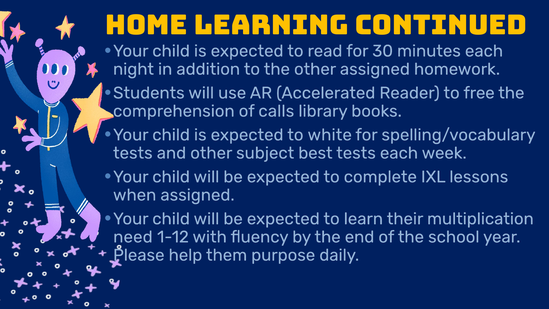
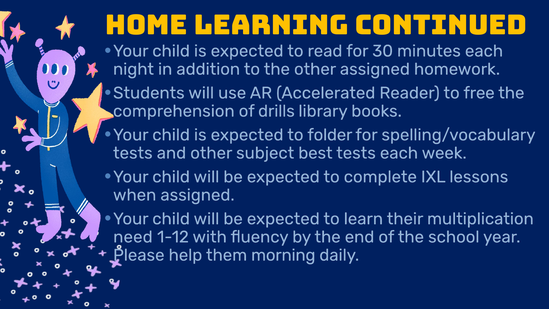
calls: calls -> drills (276, 111)
white: white -> folder (330, 135)
purpose: purpose -> morning (283, 255)
